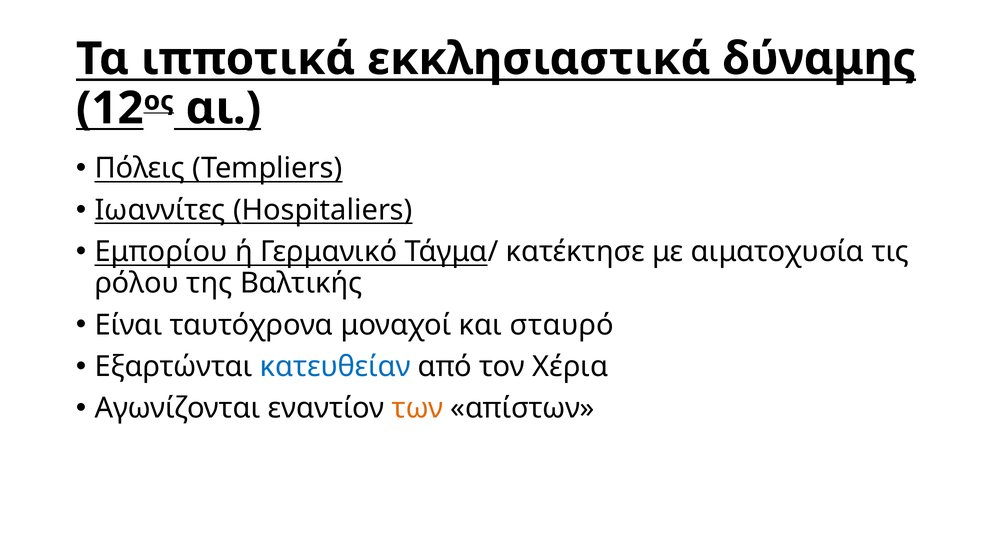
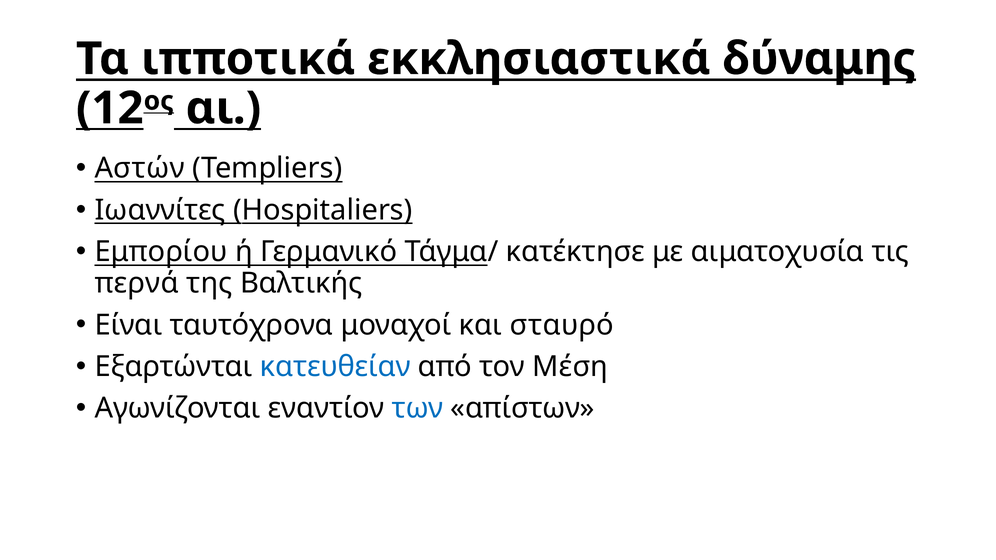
Πόλεις: Πόλεις -> Αστών (140, 168)
ρόλου: ρόλου -> περνά (137, 283)
Χέρια: Χέρια -> Μέση (570, 367)
των colour: orange -> blue (418, 409)
